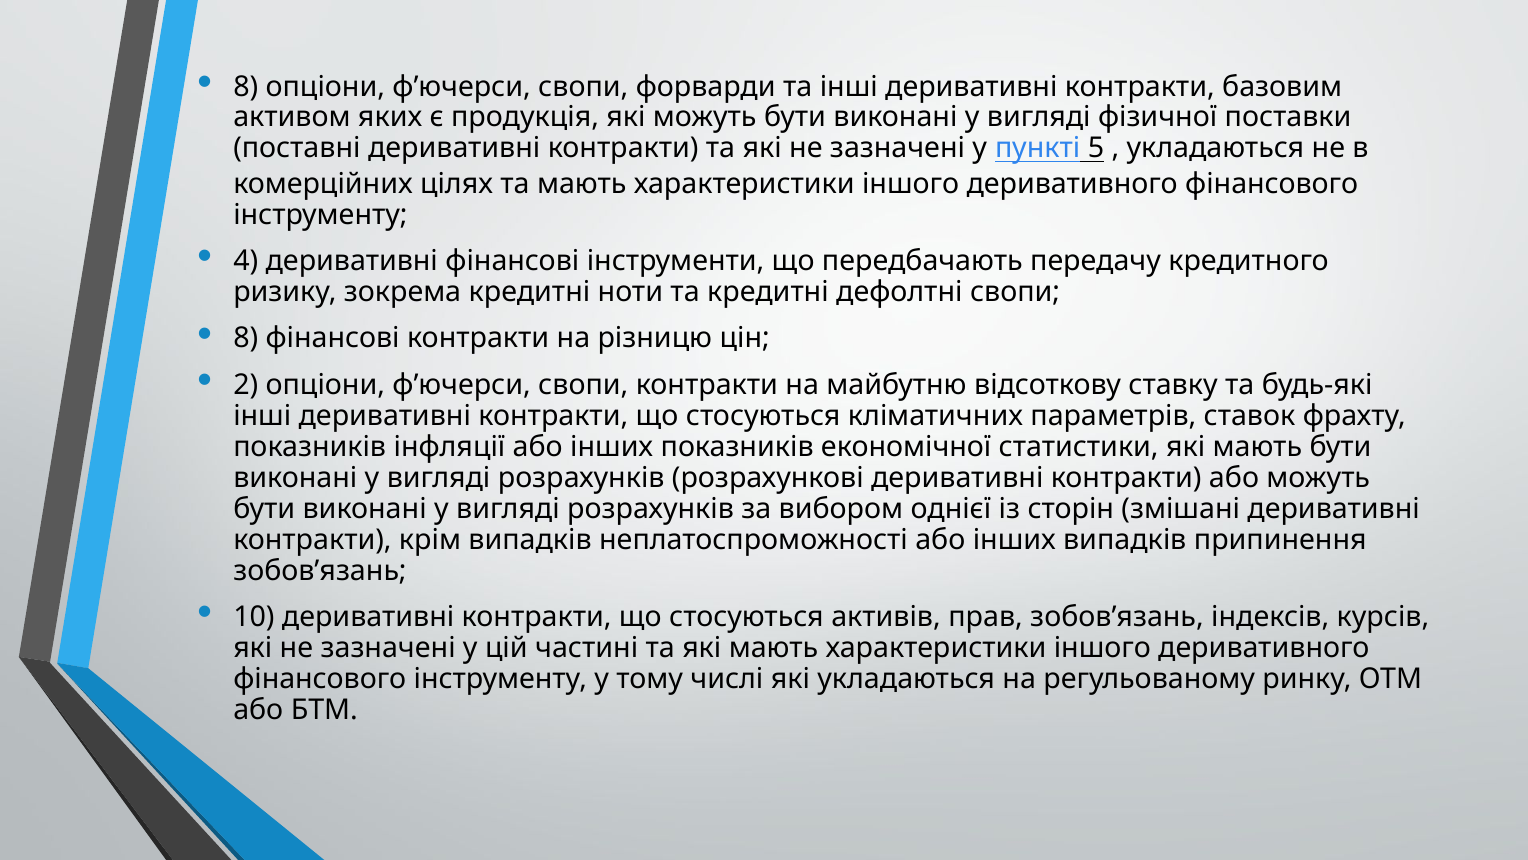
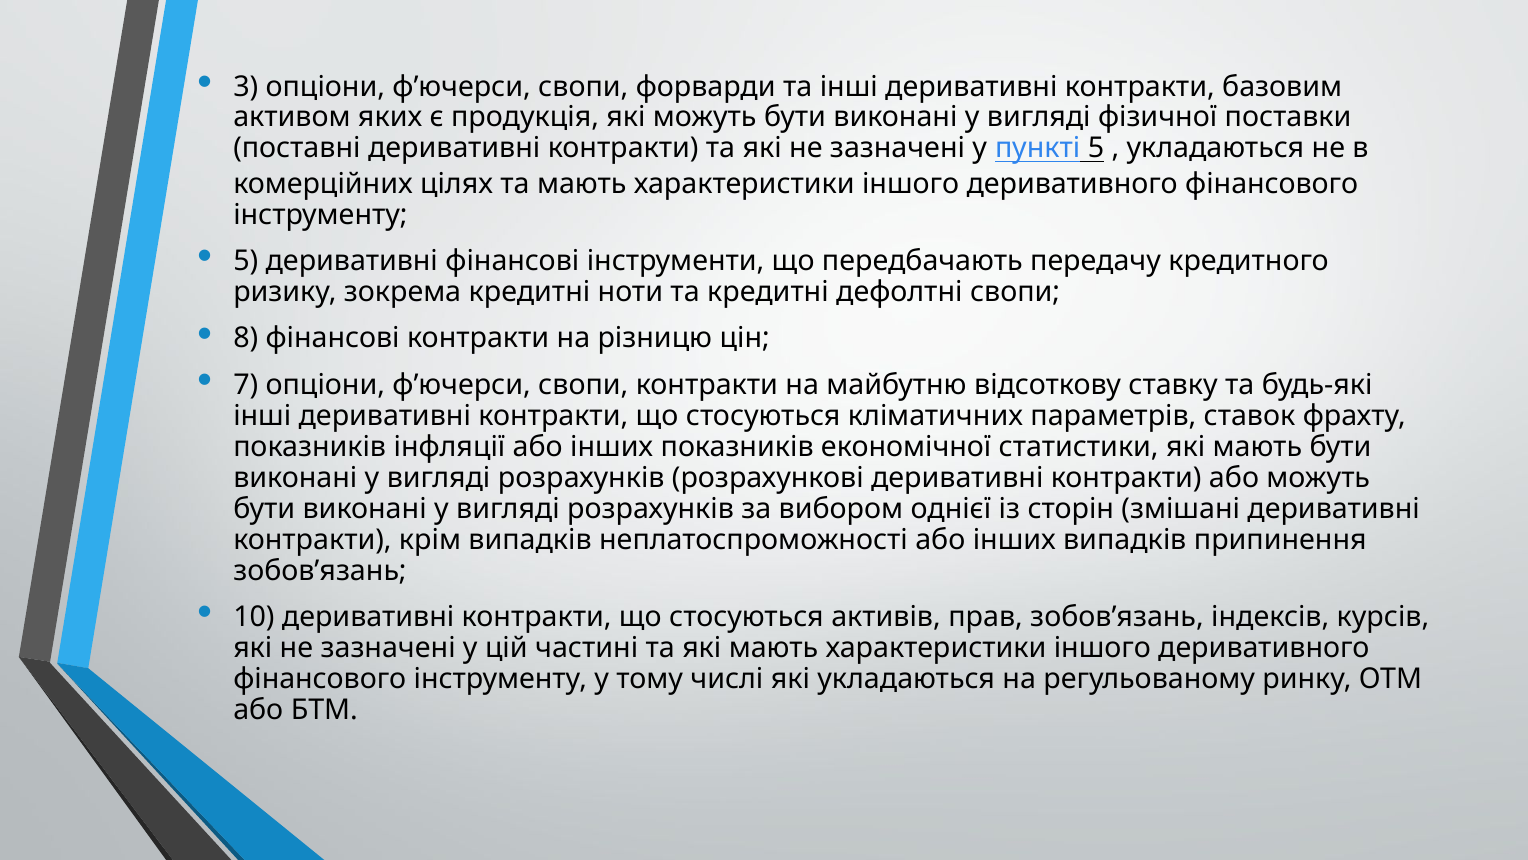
8: 8 -> 3 (246, 87)
4: 4 -> 5 (246, 261)
2: 2 -> 7 (246, 385)
